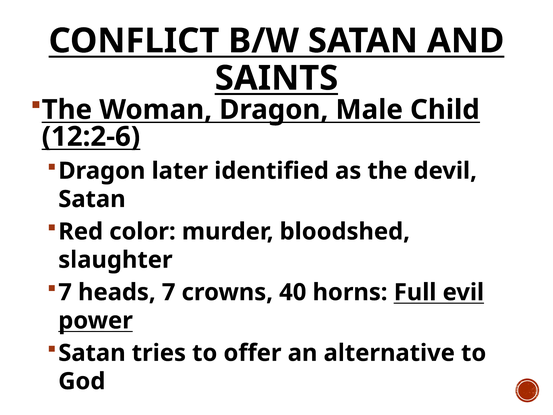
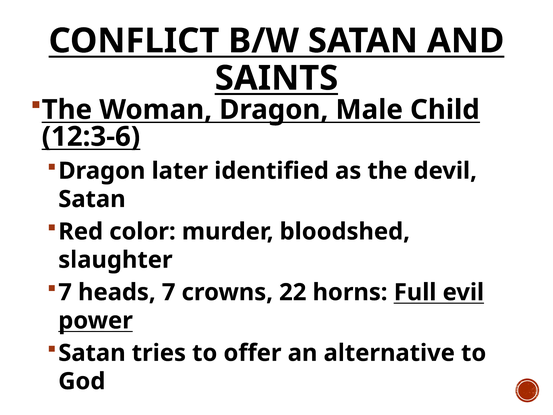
12:2-6: 12:2-6 -> 12:3-6 (91, 137)
40: 40 -> 22 (293, 292)
